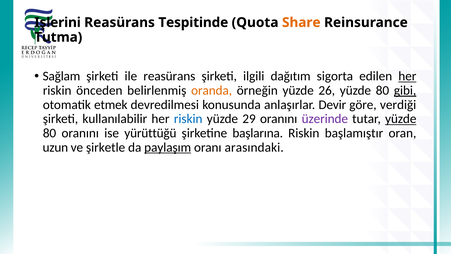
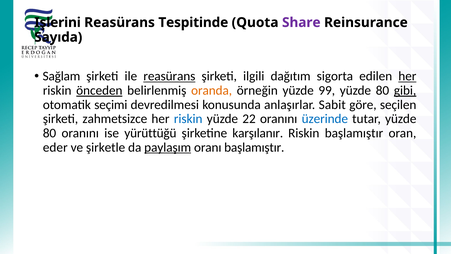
Share colour: orange -> purple (301, 22)
Tutma: Tutma -> Sayıda (58, 37)
reasürans underline: none -> present (169, 76)
önceden underline: none -> present (99, 90)
26: 26 -> 99 (327, 90)
etmek: etmek -> seçimi (111, 105)
Devir: Devir -> Sabit (332, 105)
verdiği: verdiği -> seçilen (398, 105)
kullanılabilir: kullanılabilir -> zahmetsizce (115, 119)
29: 29 -> 22 (249, 119)
üzerinde colour: purple -> blue (325, 119)
yüzde underline: present -> none (401, 119)
başlarına: başlarına -> karşılanır (258, 133)
uzun: uzun -> eder (55, 147)
oranı arasındaki: arasındaki -> başlamıştır (254, 147)
